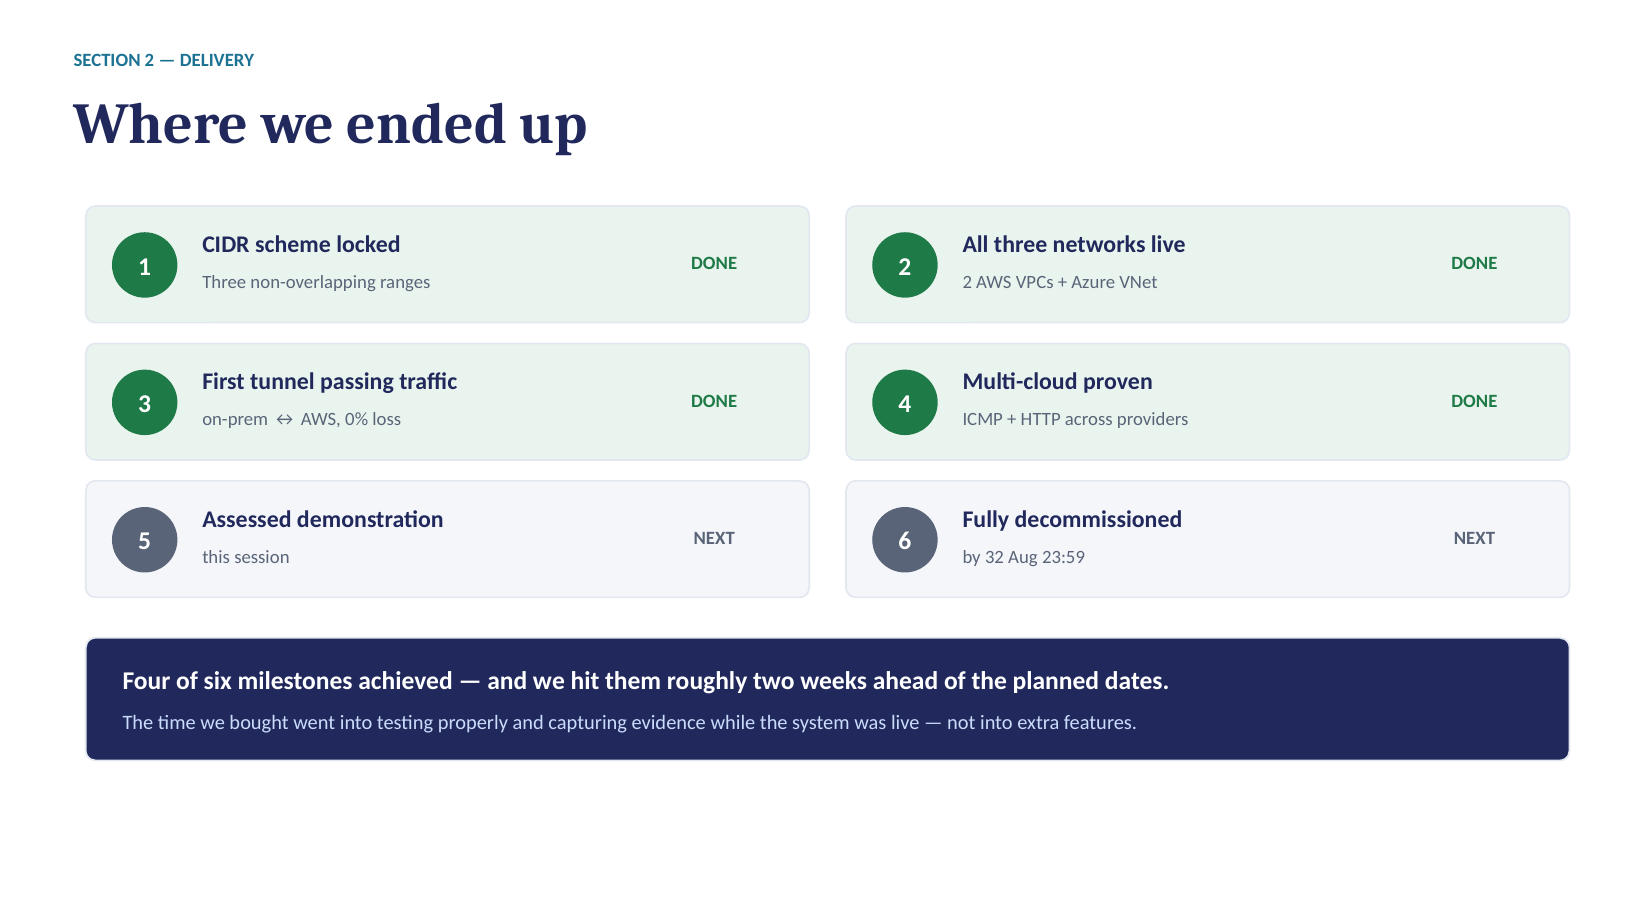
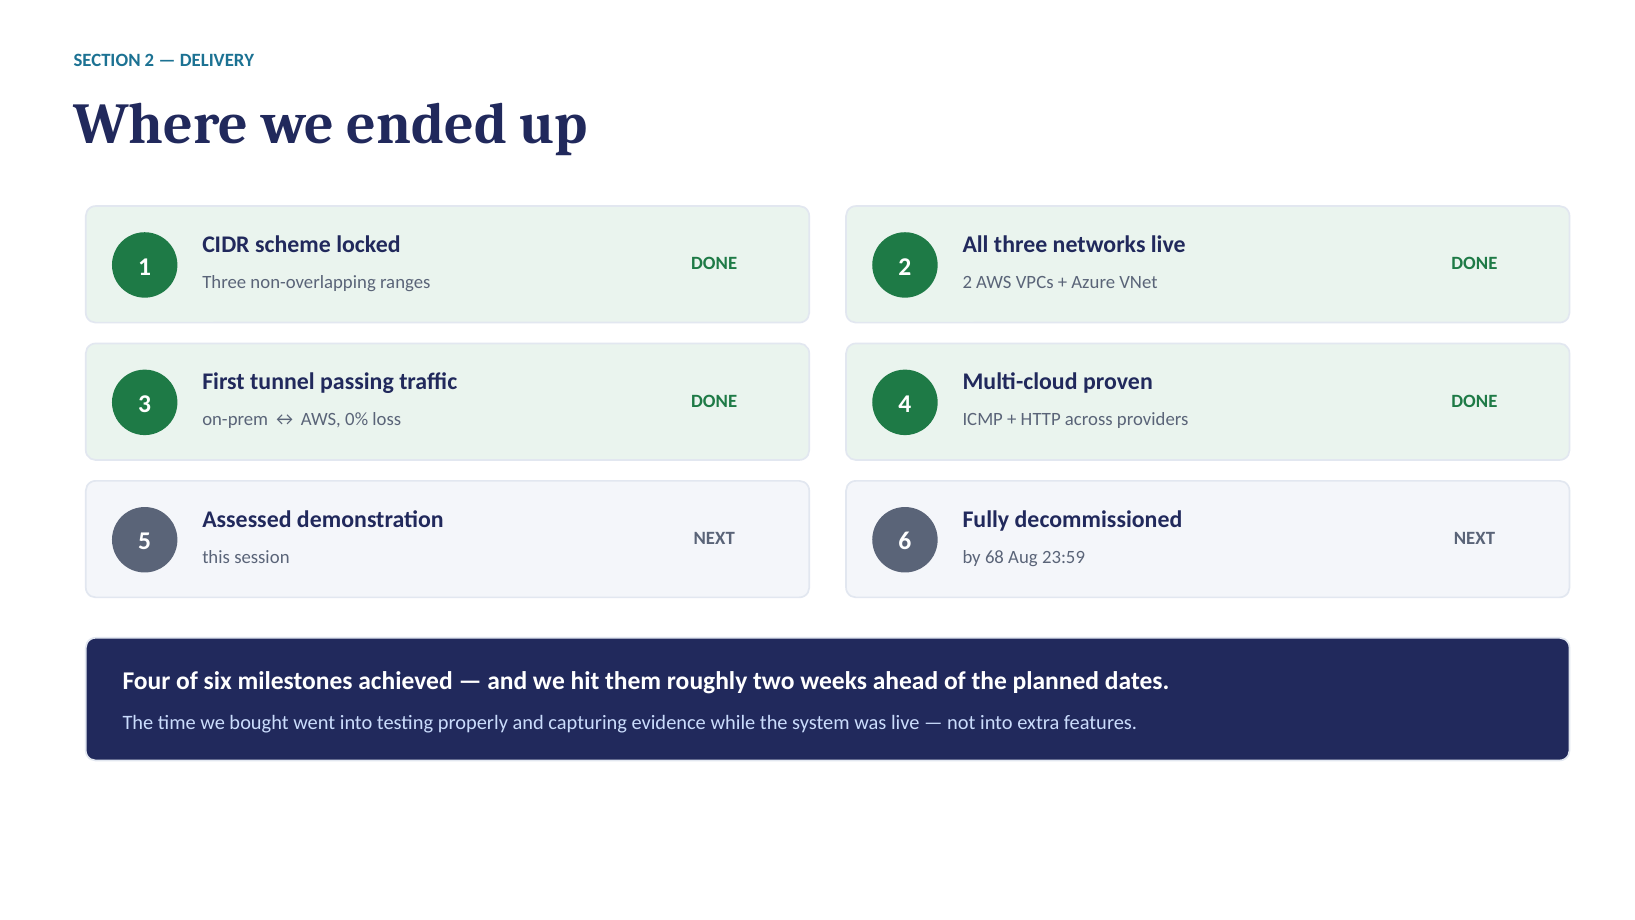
32: 32 -> 68 (994, 557)
